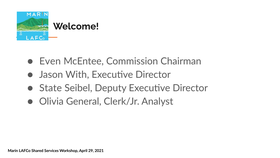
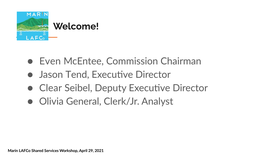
With: With -> Tend (77, 74)
State: State -> Clear (51, 88)
